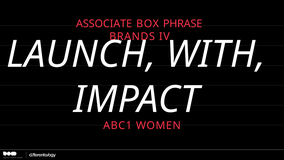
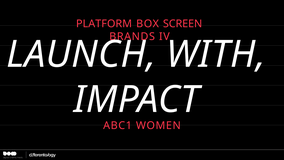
ASSOCIATE: ASSOCIATE -> PLATFORM (104, 24)
PHRASE: PHRASE -> SCREEN (183, 24)
